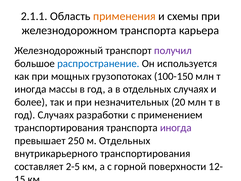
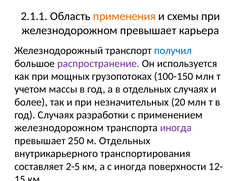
железнодорожном транспорта: транспорта -> превышает (148, 30)
получил colour: purple -> blue (173, 51)
распространение colour: blue -> purple (98, 63)
иногда: иногда -> учетом (30, 89)
транспортирования: транспортирования -> железнодорожном (59, 128)
с горной: горной -> иногда (130, 166)
